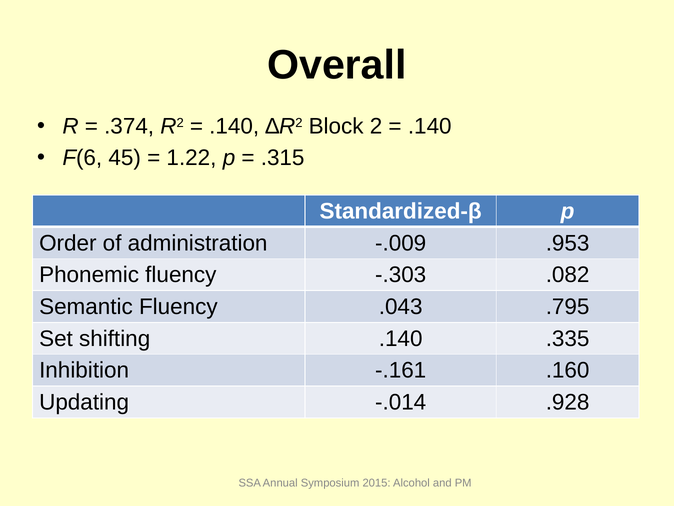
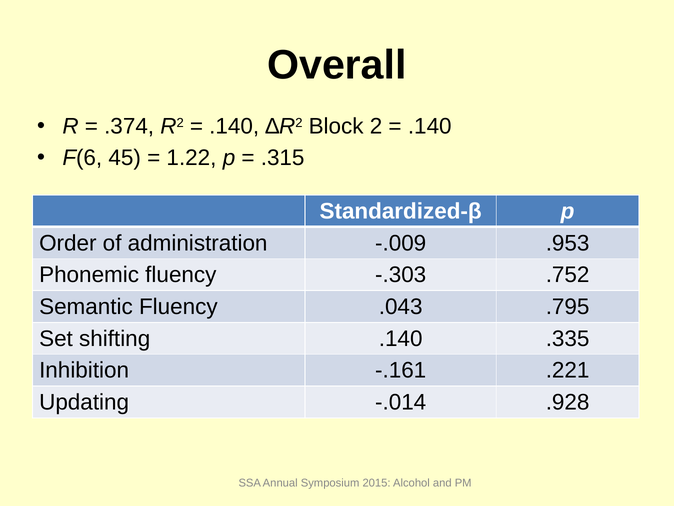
.082: .082 -> .752 (568, 275)
.160: .160 -> .221 (568, 370)
